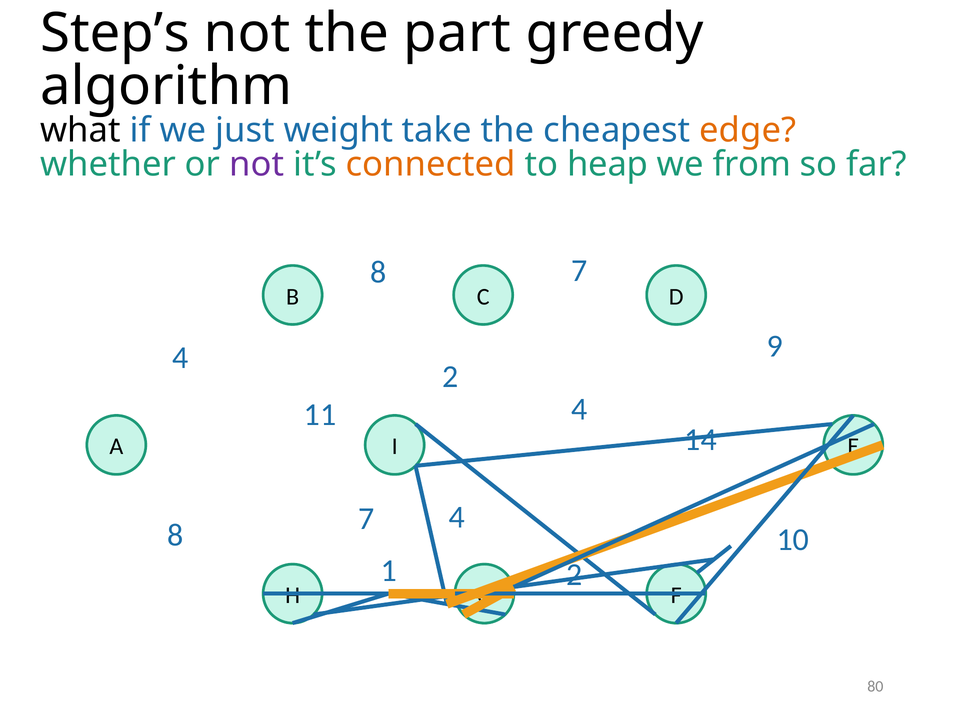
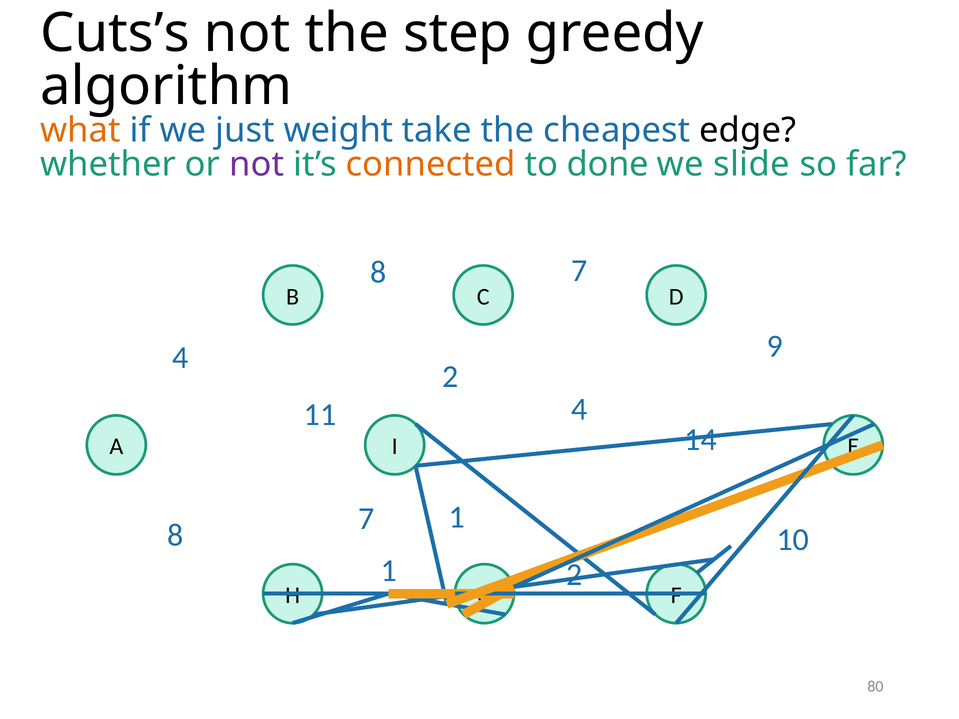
Step’s: Step’s -> Cuts’s (115, 33)
part: part -> step (458, 33)
what colour: black -> orange (80, 131)
edge colour: orange -> black (748, 131)
heap: heap -> done (608, 164)
from: from -> slide (751, 164)
7 4: 4 -> 1 (457, 518)
